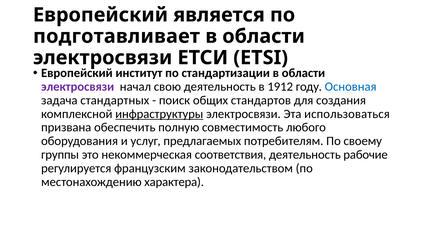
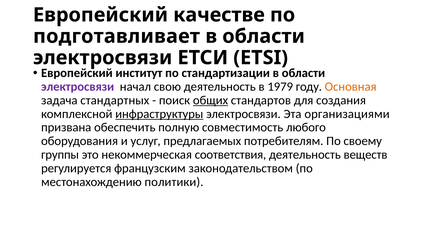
является: является -> качестве (219, 15)
1912: 1912 -> 1979 (280, 87)
Основная colour: blue -> orange (351, 87)
общих underline: none -> present (211, 100)
использоваться: использоваться -> организациями (347, 114)
рабочие: рабочие -> веществ (366, 155)
характера: характера -> политики (174, 182)
